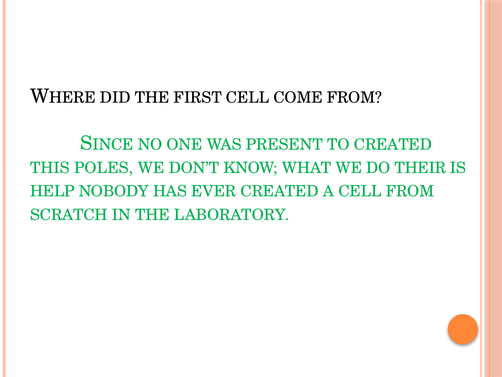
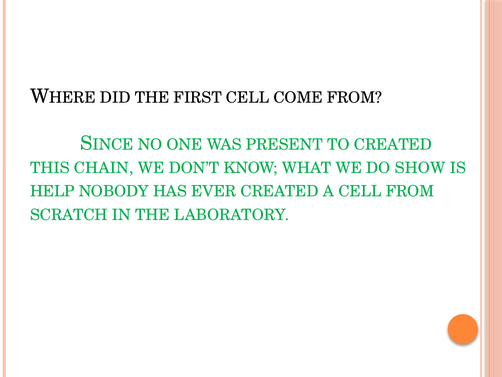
POLES: POLES -> CHAIN (104, 168)
THEIR: THEIR -> SHOW (420, 168)
